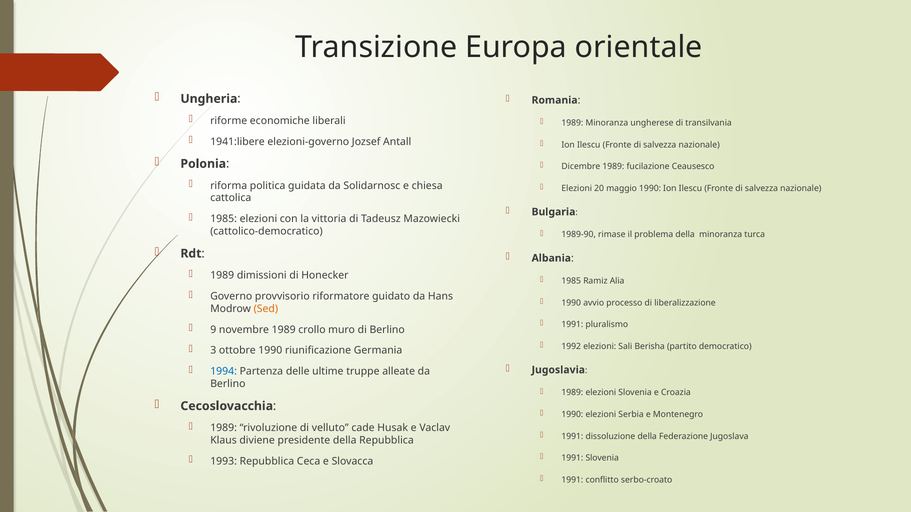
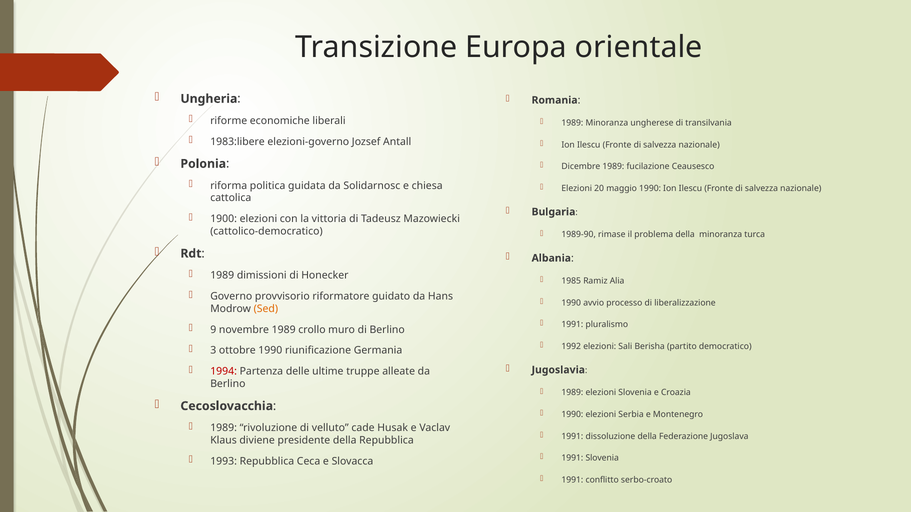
1941:libere: 1941:libere -> 1983:libere (238, 142)
1985: 1985 -> 1900 (224, 219)
1994 colour: blue -> red (224, 372)
